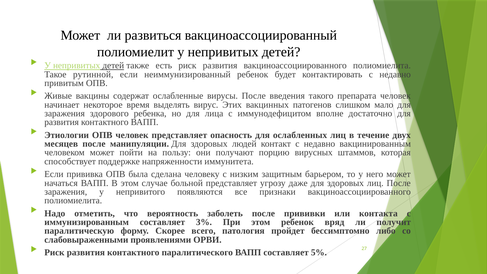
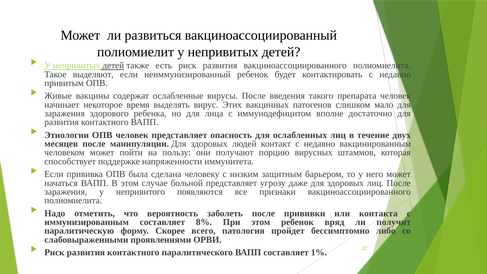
рутинной: рутинной -> выделяют (93, 74)
3%: 3% -> 8% (204, 222)
5%: 5% -> 1% (319, 252)
